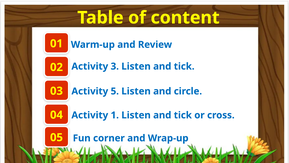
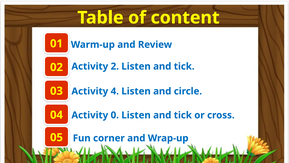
3: 3 -> 2 (115, 66)
5: 5 -> 4 (115, 91)
1: 1 -> 0 (115, 115)
